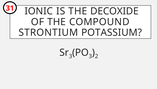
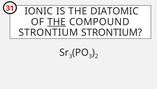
DECOXIDE: DECOXIDE -> DIATOMIC (115, 11)
THE underline: none -> present (57, 22)
STRONTIUM POTASSIUM: POTASSIUM -> STRONTIUM (112, 32)
